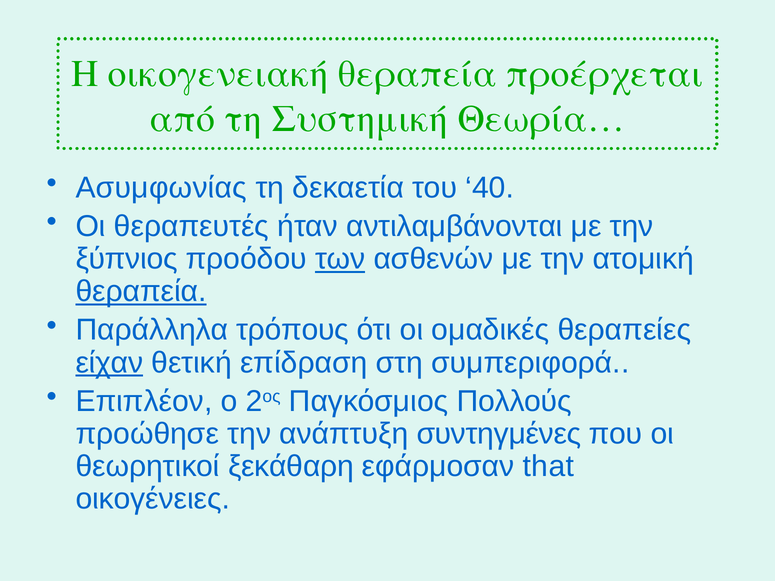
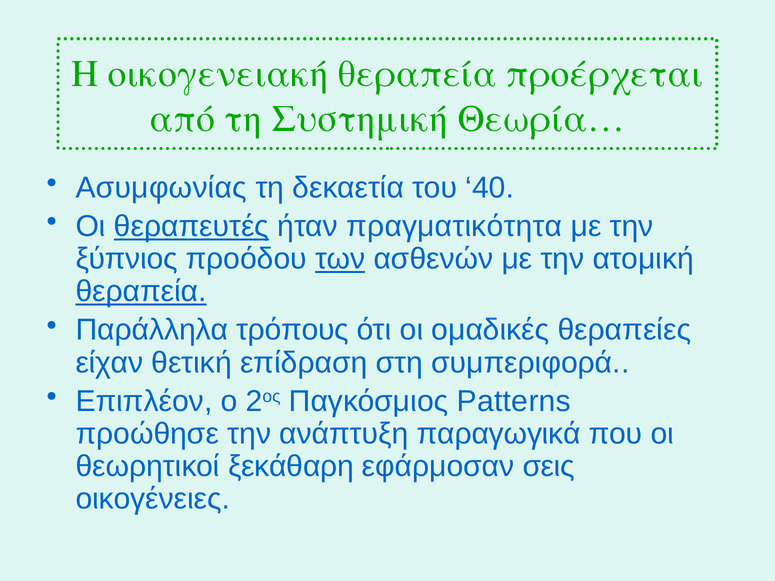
θεραπευτές underline: none -> present (191, 226)
αντιλαμβάνονται: αντιλαμβάνονται -> πραγματικότητα (454, 226)
είχαν underline: present -> none (109, 363)
Πολλούς: Πολλούς -> Patterns (514, 401)
συντηγμένες: συντηγμένες -> παραγωγικά (499, 434)
that: that -> σεις (549, 466)
